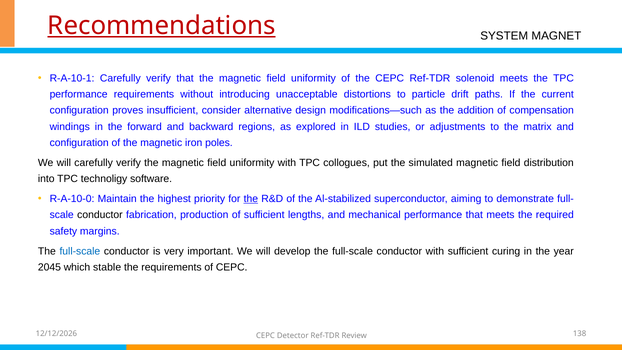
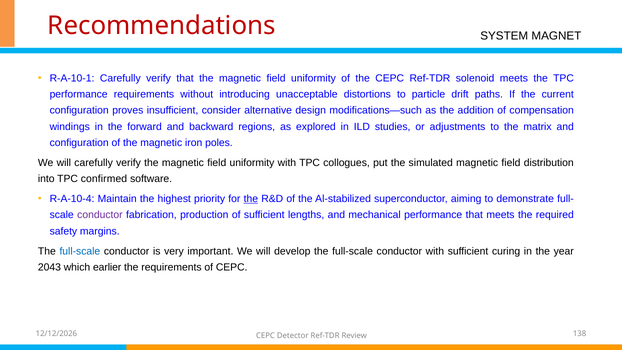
Recommendations underline: present -> none (162, 26)
technoligy: technoligy -> confirmed (104, 179)
R-A-10-0: R-A-10-0 -> R-A-10-4 (72, 199)
conductor colour: black -> purple (100, 215)
2045: 2045 -> 2043 (49, 267)
stable: stable -> earlier (107, 267)
